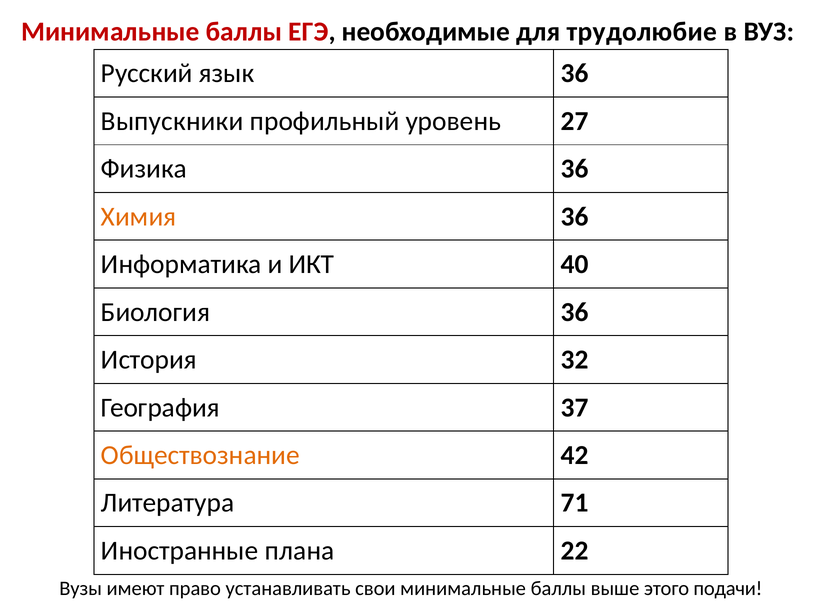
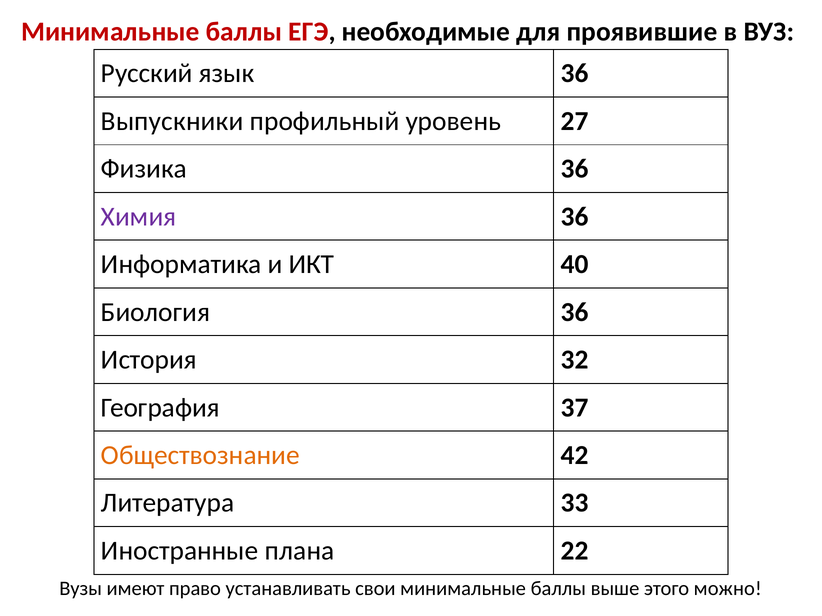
трудолюбие: трудолюбие -> проявившие (642, 32)
Химия colour: orange -> purple (139, 217)
71: 71 -> 33 (575, 503)
подачи: подачи -> можно (728, 589)
